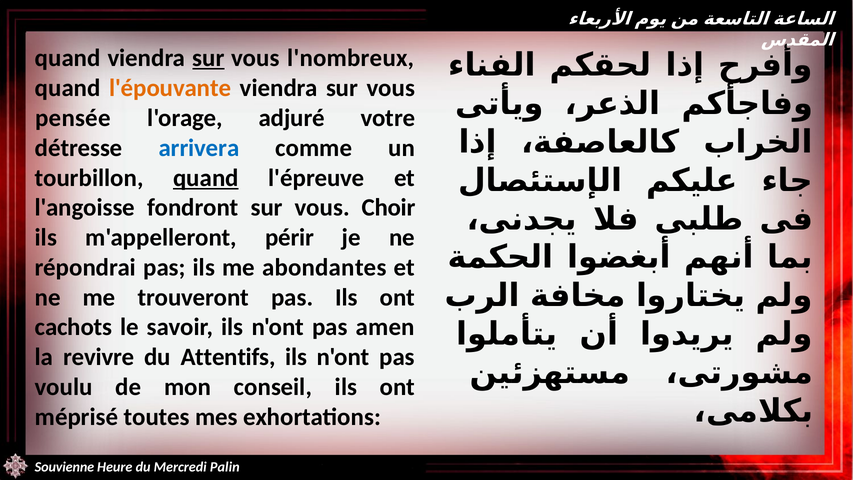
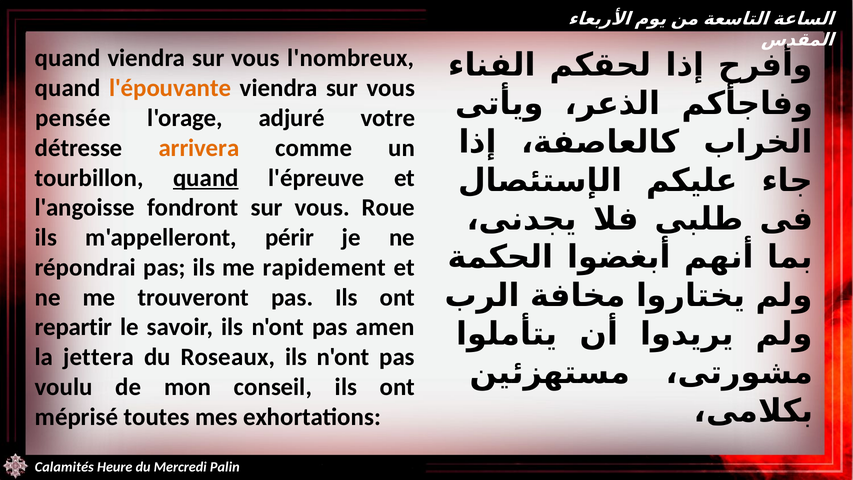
sur underline: present -> none (208, 58)
arrivera colour: blue -> orange (199, 148)
Choir: Choir -> Roue (388, 208)
abondantes: abondantes -> rapidement (324, 267)
cachots: cachots -> repartir (74, 327)
revivre: revivre -> jettera (98, 357)
Attentifs: Attentifs -> Roseaux (228, 357)
Souvienne: Souvienne -> Calamités (64, 467)
